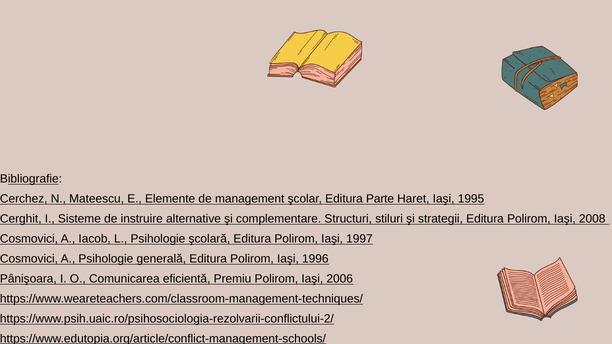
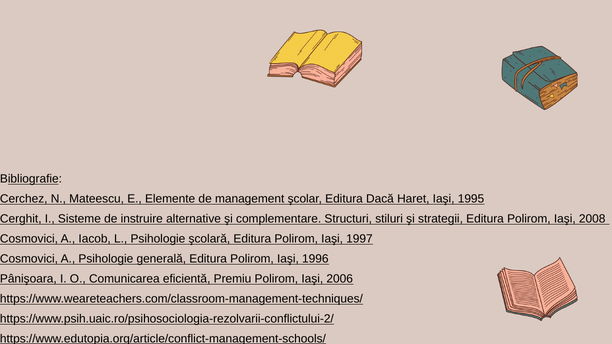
Parte: Parte -> Dacă (380, 199)
